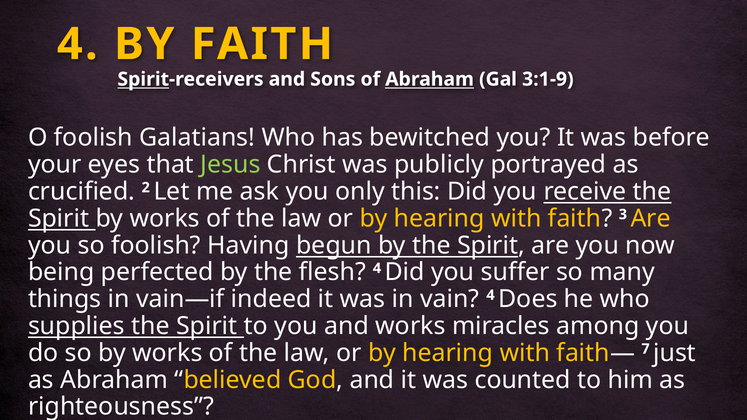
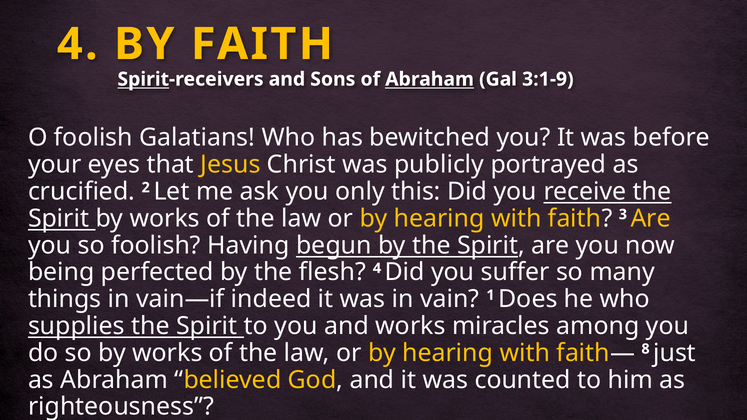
Jesus colour: light green -> yellow (230, 165)
vain 4: 4 -> 1 (491, 295)
7: 7 -> 8 (646, 349)
